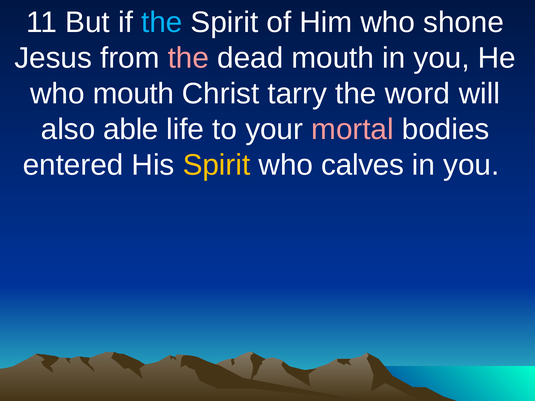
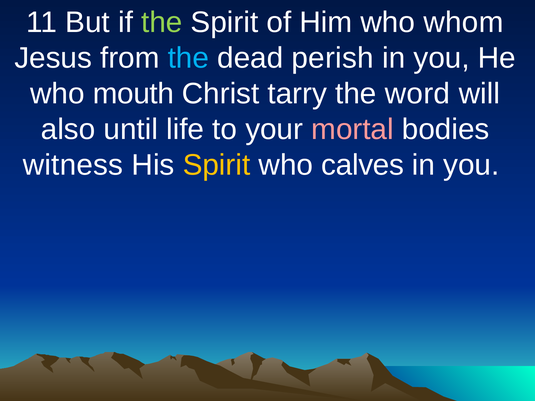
the colour: light blue -> light green (162, 23)
shone: shone -> whom (463, 23)
the colour: pink -> light blue (188, 58)
dead mouth: mouth -> perish (333, 58)
able: able -> until (131, 130)
entered: entered -> witness (73, 165)
